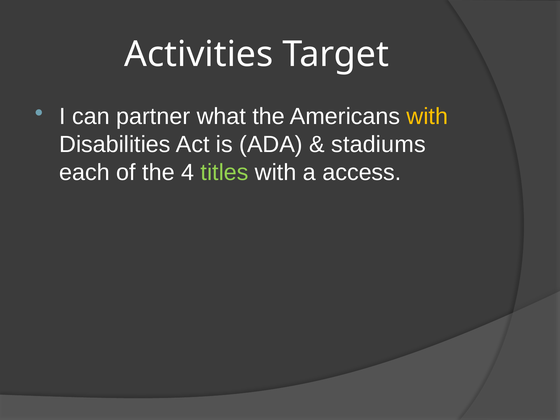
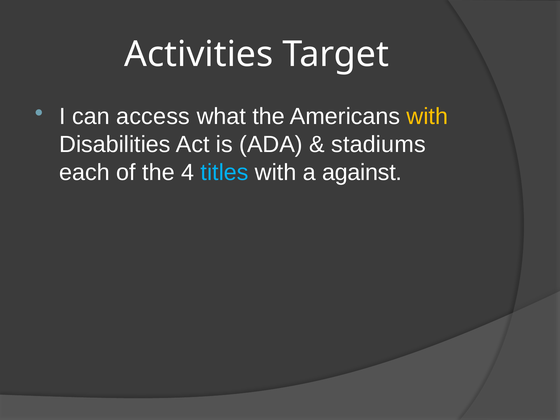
partner: partner -> access (153, 116)
titles colour: light green -> light blue (225, 172)
access: access -> against (362, 172)
